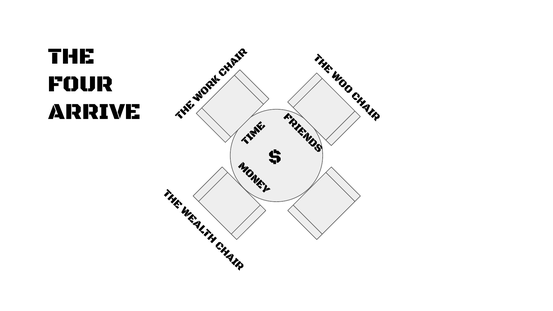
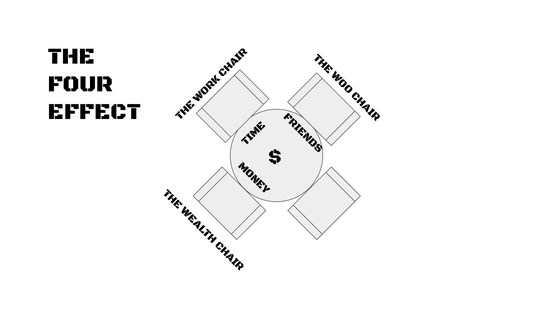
ARRIVE: ARRIVE -> EFFECT (94, 112)
